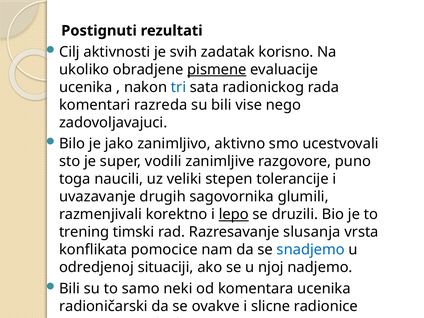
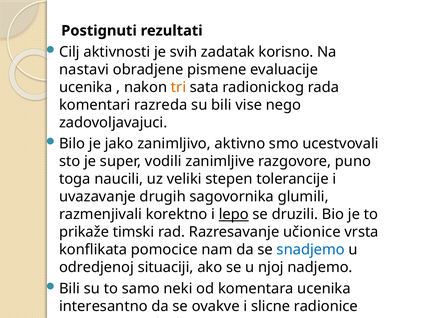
ukoliko: ukoliko -> nastavi (84, 70)
pismene underline: present -> none (217, 70)
tri colour: blue -> orange (179, 87)
trening: trening -> prikaže (84, 232)
slusanja: slusanja -> učionice (312, 232)
radioničarski: radioničarski -> interesantno (103, 306)
